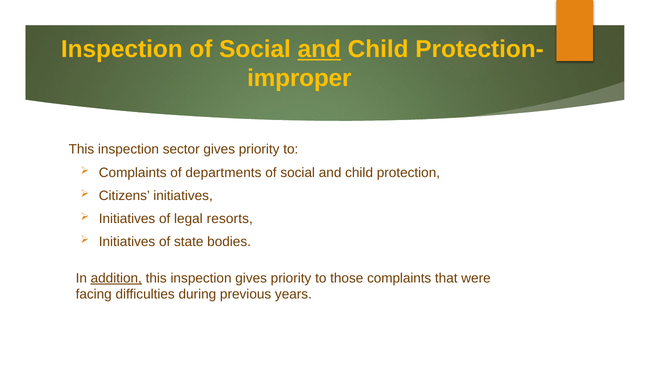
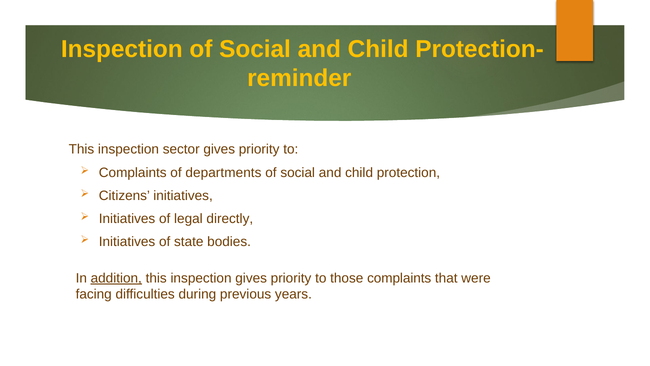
and underline: present -> none (319, 49)
improper: improper -> reminder (299, 78)
resorts: resorts -> directly (230, 218)
